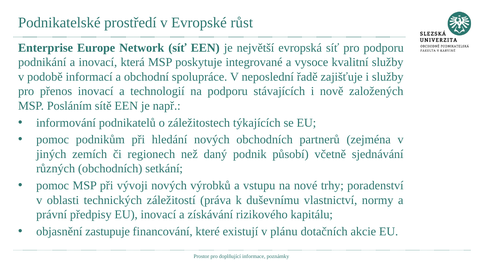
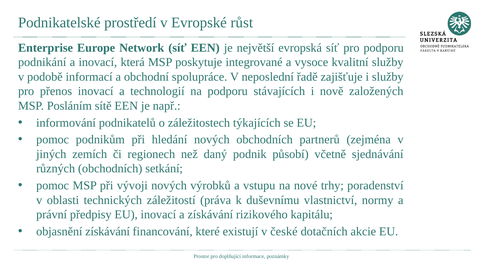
objasnění zastupuje: zastupuje -> získávání (108, 231)
plánu: plánu -> české (284, 231)
